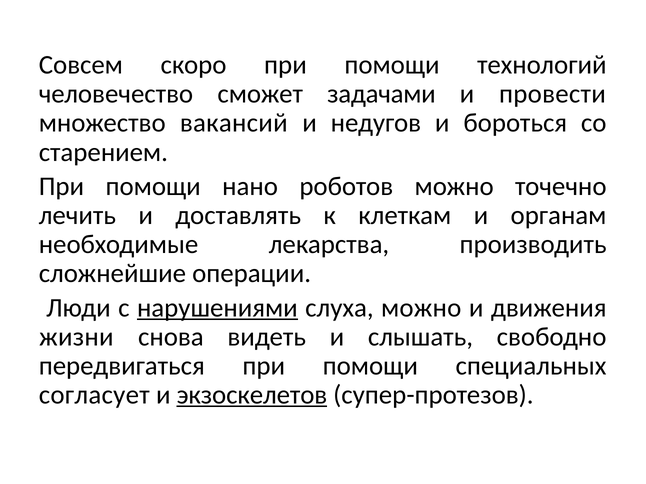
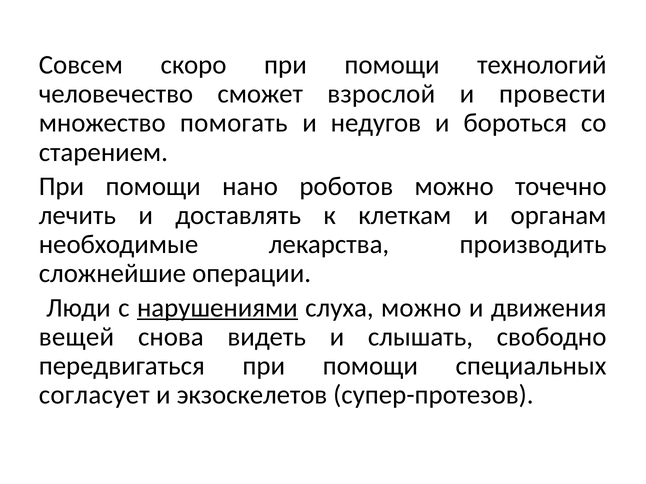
задачами: задачами -> взрослой (381, 94)
вакансий: вакансий -> помогать (234, 123)
жизни: жизни -> вещей (76, 337)
экзоскелетов underline: present -> none (252, 395)
